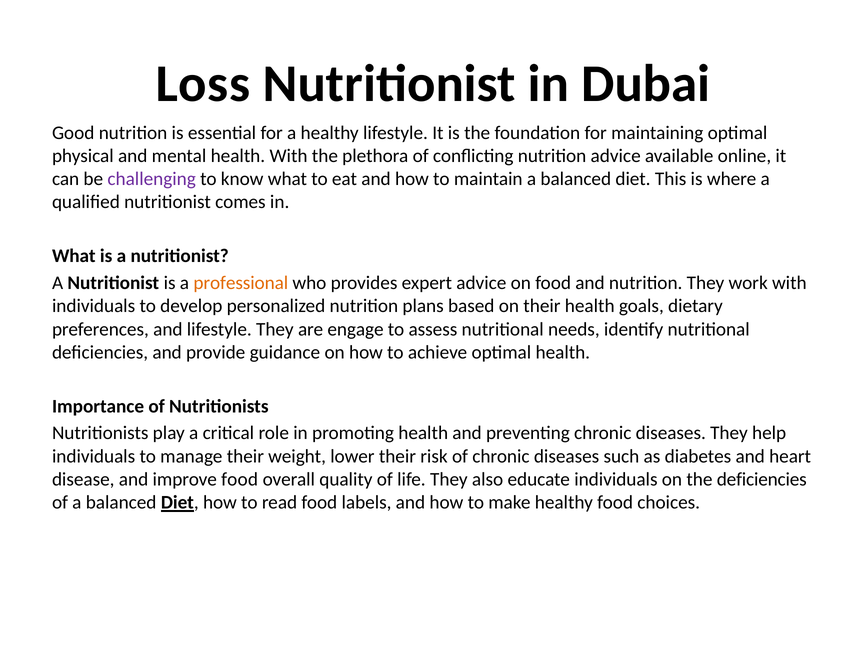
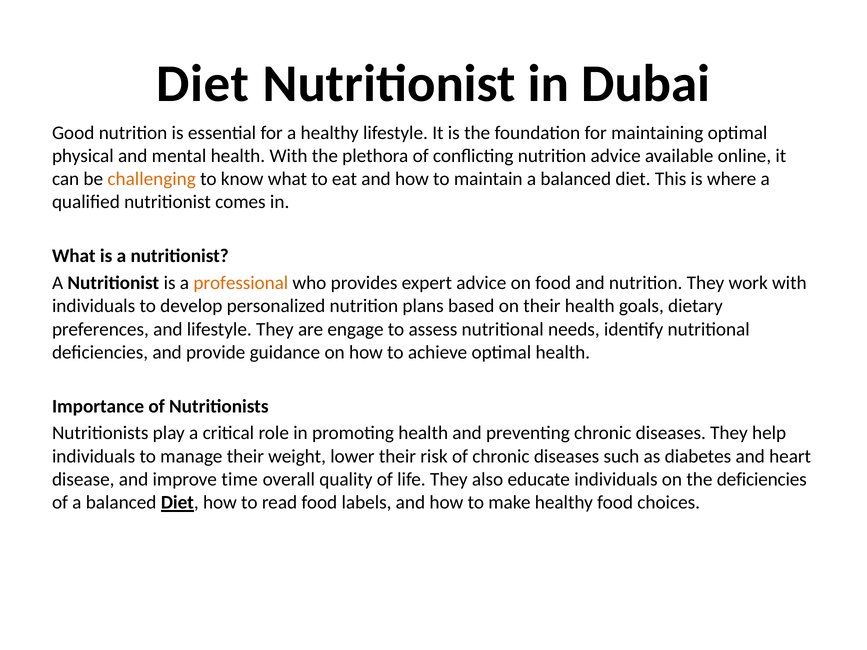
Loss: Loss -> Diet (203, 84)
challenging colour: purple -> orange (152, 179)
improve food: food -> time (240, 480)
